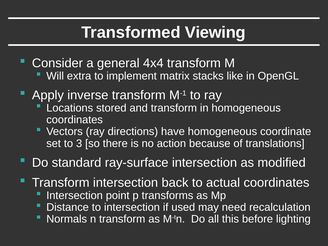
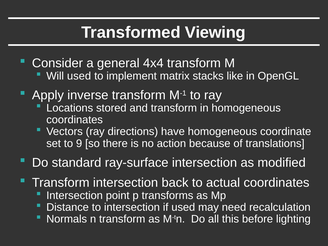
Will extra: extra -> used (79, 76)
3: 3 -> 9 (79, 143)
